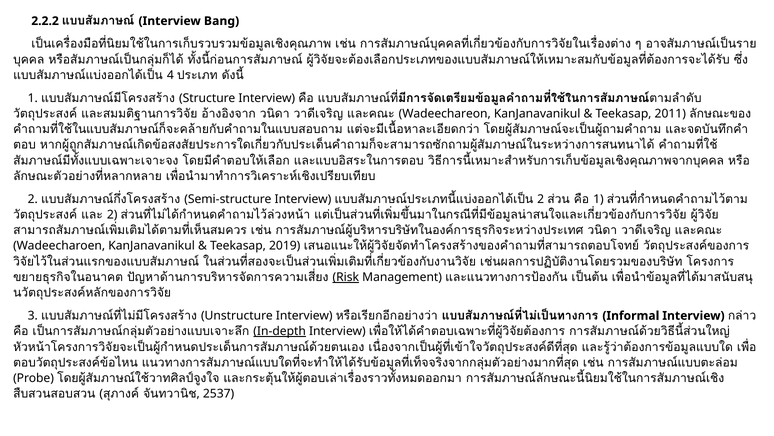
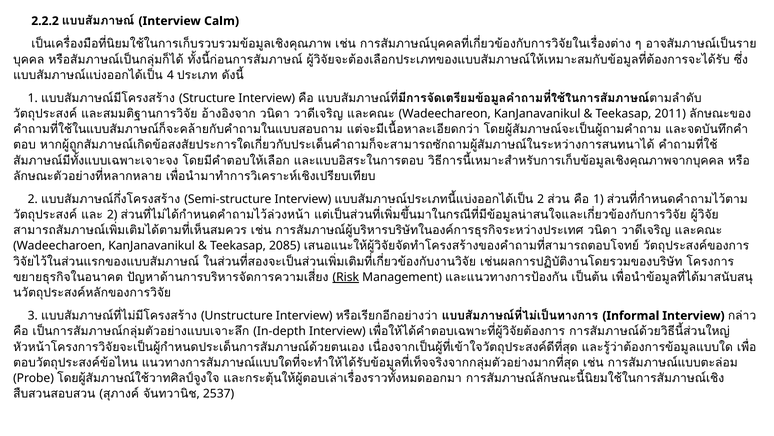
Bang: Bang -> Calm (222, 21)
2019: 2019 -> 2085 (285, 246)
In-depth underline: present -> none (280, 331)
